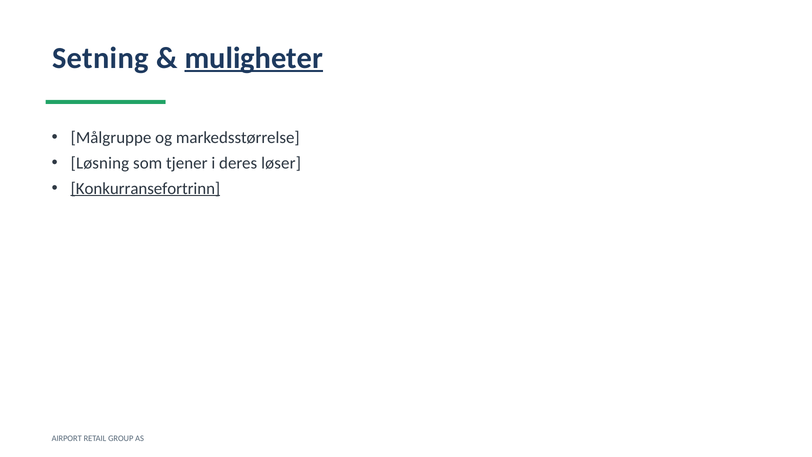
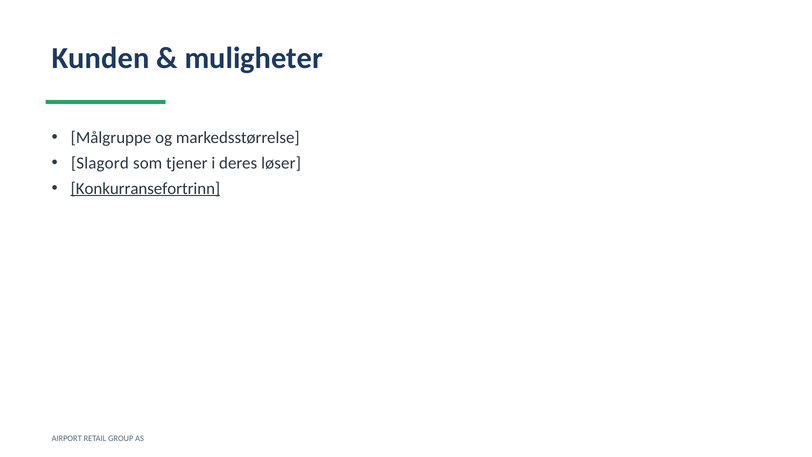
Setning: Setning -> Kunden (101, 58)
muligheter underline: present -> none (254, 58)
Løsning: Løsning -> Slagord (100, 163)
